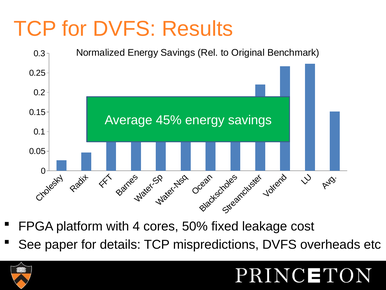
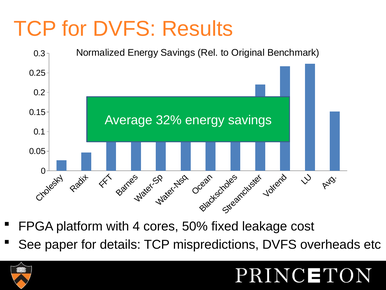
45%: 45% -> 32% (169, 120)
